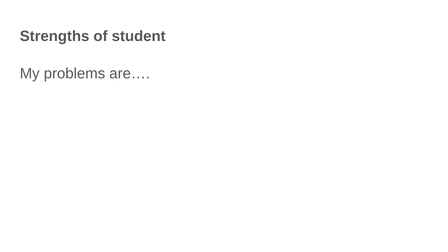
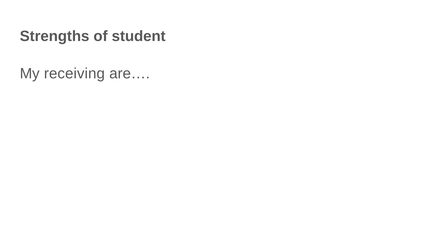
problems: problems -> receiving (74, 74)
